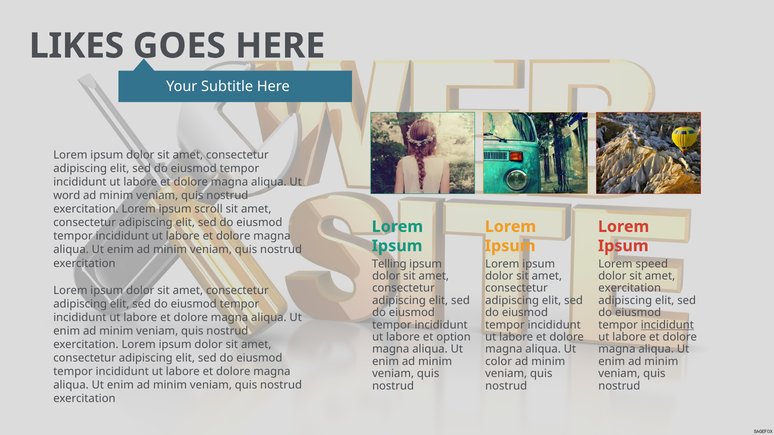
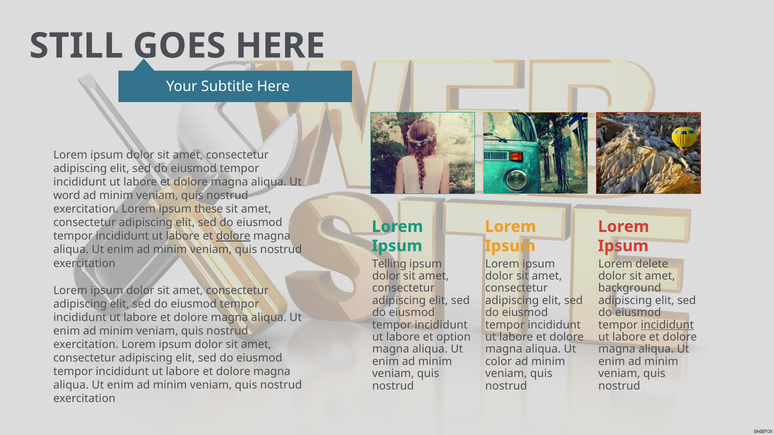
LIKES: LIKES -> STILL (76, 46)
scroll: scroll -> these (209, 209)
dolore underline: none -> present (233, 236)
speed: speed -> delete (652, 264)
exercitation: exercitation -> background (630, 288)
